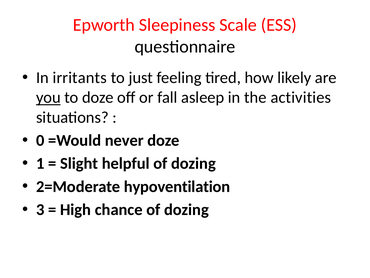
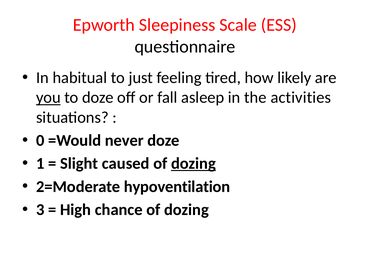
irritants: irritants -> habitual (80, 78)
helpful: helpful -> caused (126, 163)
dozing underline: none -> present (193, 163)
